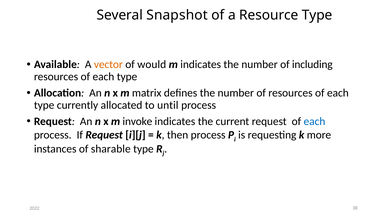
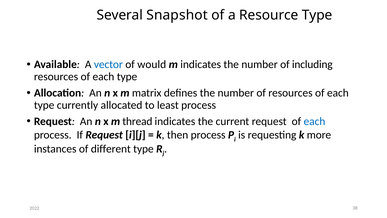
vector colour: orange -> blue (108, 64)
until: until -> least (168, 105)
invoke: invoke -> thread (137, 121)
sharable: sharable -> different (111, 149)
